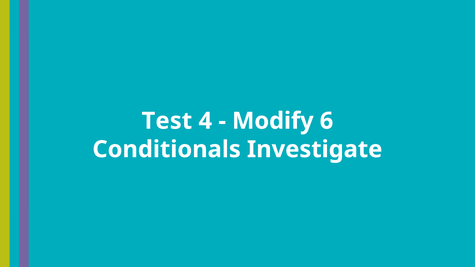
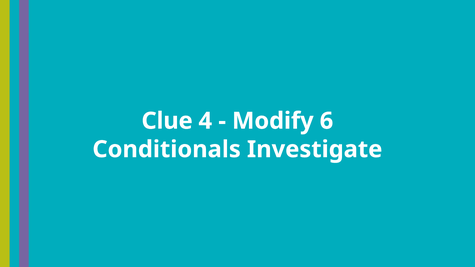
Test: Test -> Clue (167, 121)
